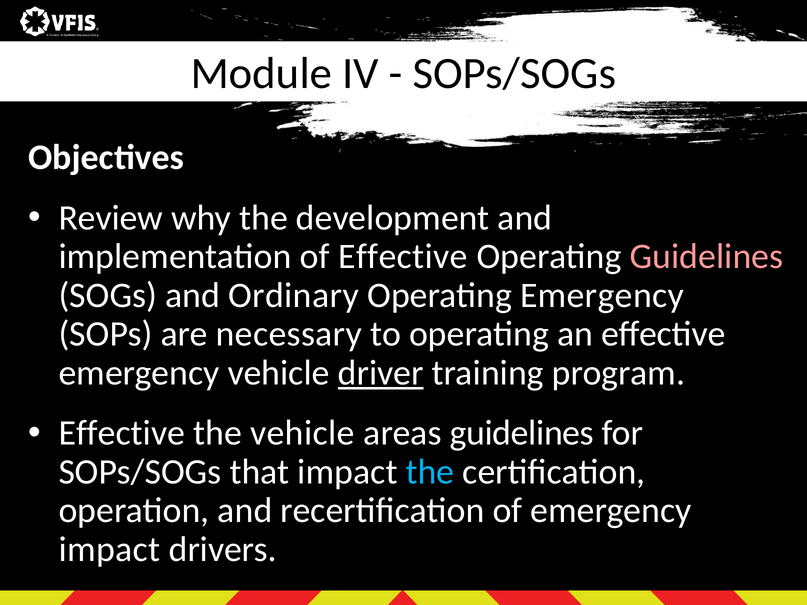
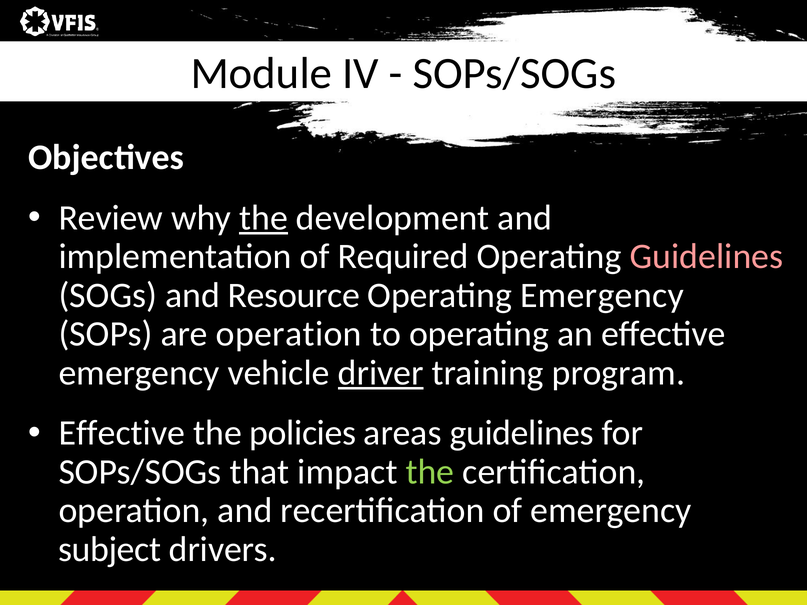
the underline: none -> present (264, 218)
of Effective: Effective -> Required (403, 257)
Ordinary: Ordinary -> Resource (294, 295)
are necessary: necessary -> operation (289, 334)
the vehicle: vehicle -> policies (303, 433)
the colour: light blue -> light green (430, 472)
impact: impact -> subject (110, 549)
